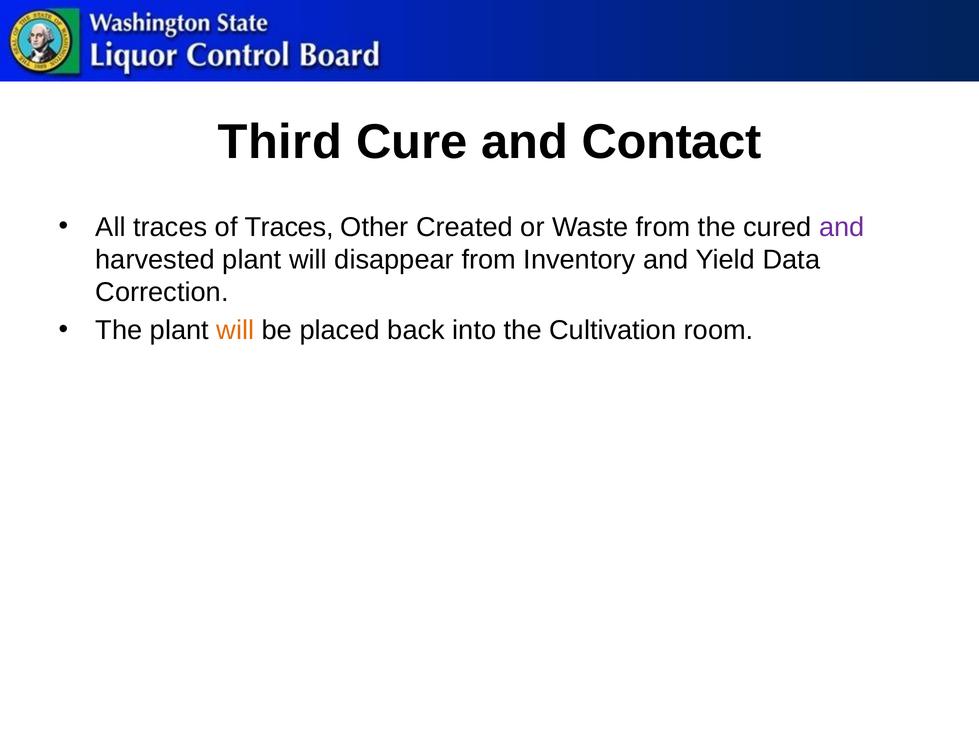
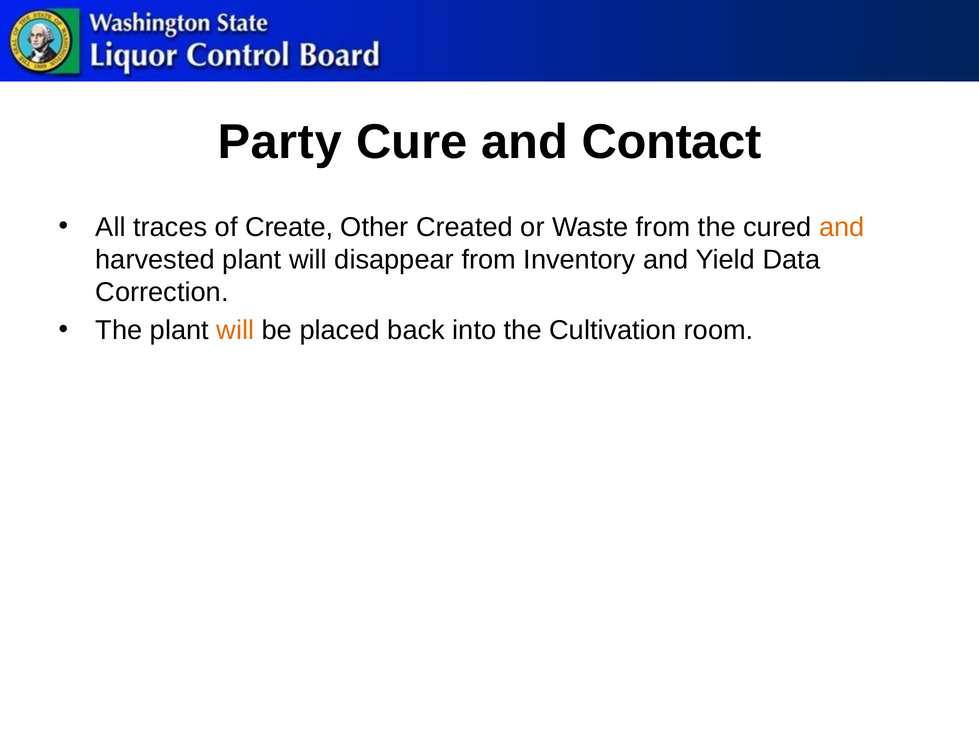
Third: Third -> Party (280, 142)
of Traces: Traces -> Create (289, 227)
and colour: purple -> orange (842, 227)
